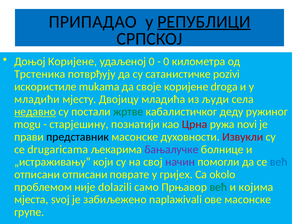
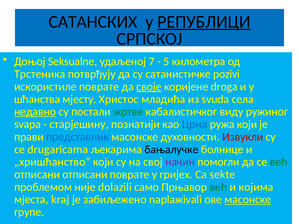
ПРИПАДАО: ПРИПАДАО -> САТАНСКИХ (93, 22)
Доњој Коријене: Коријене -> Seksualne (73, 62)
удаљеној 0: 0 -> 7 (152, 62)
0: 0 -> 5 (166, 62)
искористиле mukama: mukama -> поврате (99, 87)
своје underline: none -> present (149, 87)
младићи: младићи -> шћанства (37, 99)
Двојицу: Двојицу -> Христос (119, 99)
људи: људи -> svuda (215, 99)
деду: деду -> виду (231, 112)
mogu: mogu -> svaрa (27, 124)
Црна colour: red -> blue (195, 124)
ружа novi: novi -> који (247, 124)
представник colour: black -> blue (78, 137)
бањалучке colour: purple -> black (171, 150)
„истраживању: „истраживању -> „хришћанство (52, 162)
већ colour: blue -> green (279, 162)
okolo: okolo -> sekte (222, 175)
svoj: svoj -> kraj (60, 200)
масонске underline: none -> present (248, 200)
